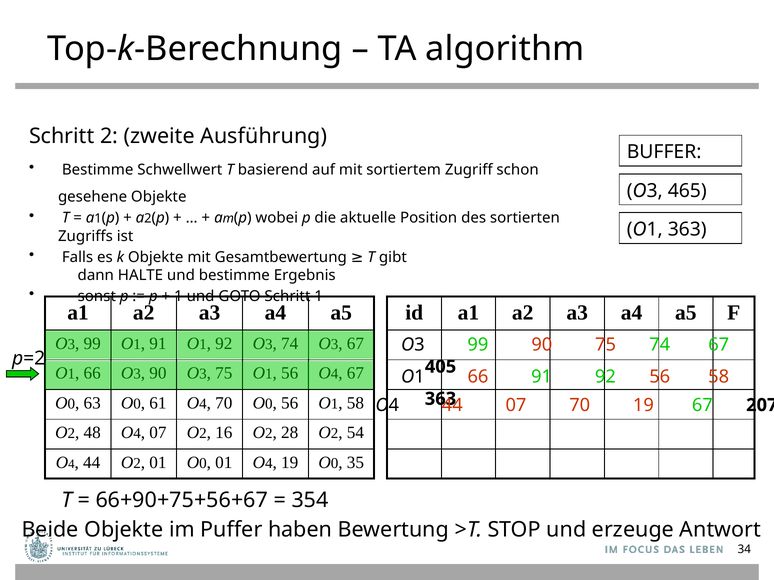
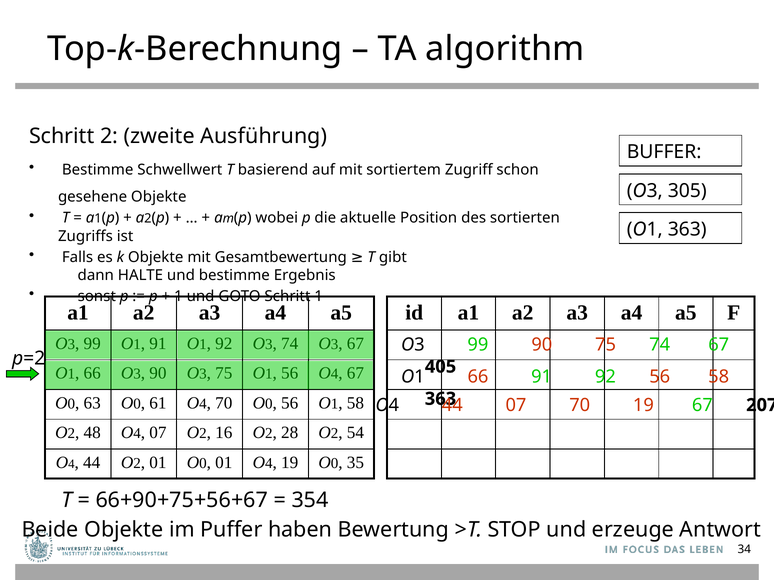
465: 465 -> 305 (687, 191)
